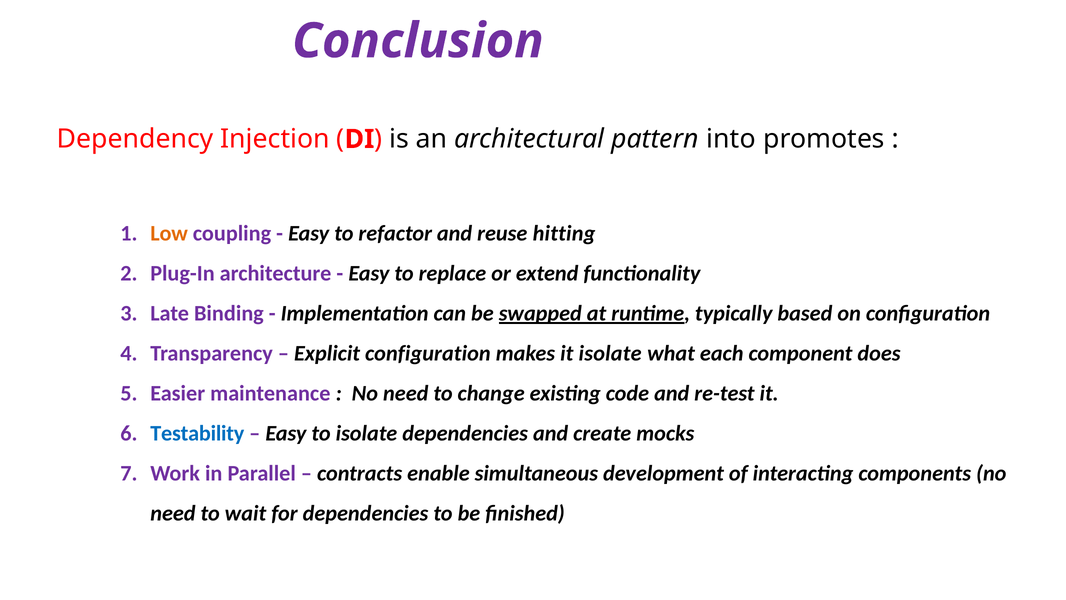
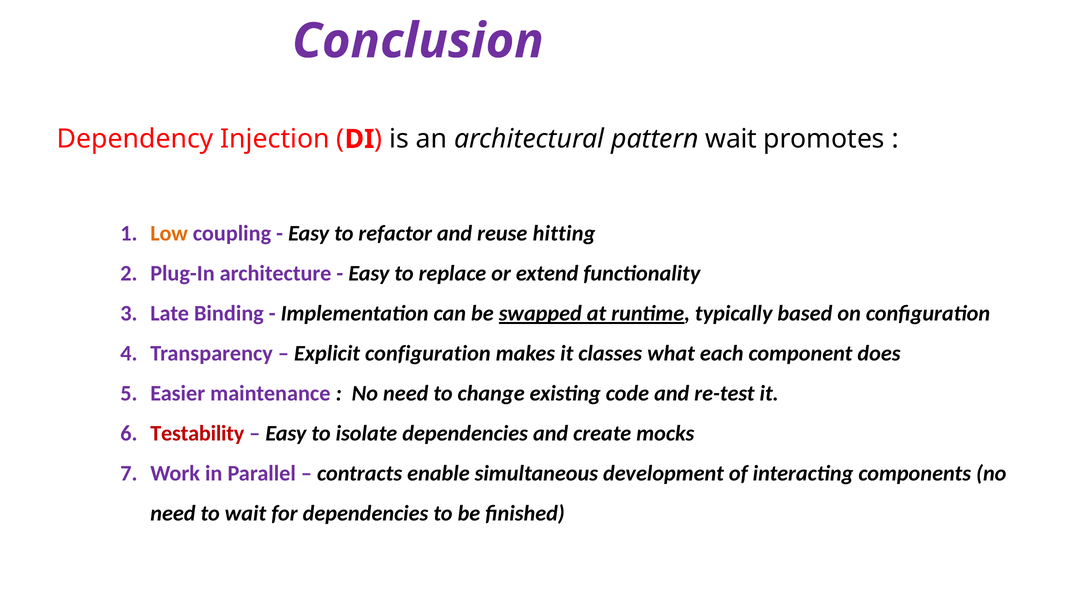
pattern into: into -> wait (731, 139)
it isolate: isolate -> classes (610, 353)
Testability colour: blue -> red (197, 433)
